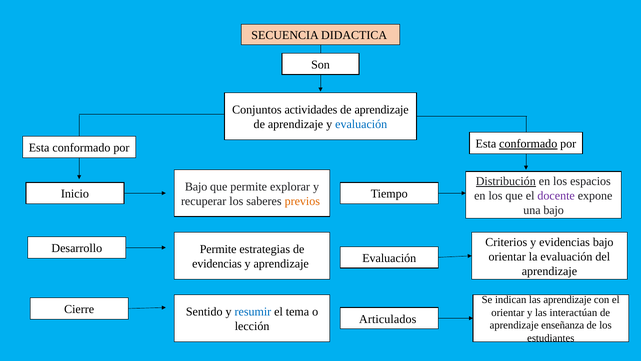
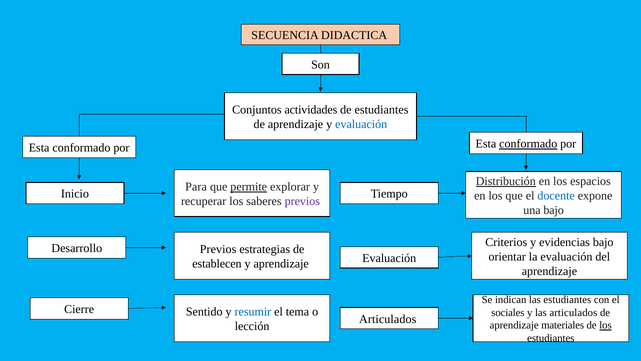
aprendizaje: aprendizaje -> estudiantes (381, 110)
Bajo: Bajo -> Para (196, 187)
permite underline: none -> present (249, 187)
docente colour: purple -> blue (556, 196)
previos colour: orange -> purple (302, 201)
Desarrollo Permite: Permite -> Previos (218, 249)
evidencias: evidencias -> establecen (217, 264)
las aprendizaje: aprendizaje -> estudiantes (567, 299)
orientar: orientar -> sociales (508, 312)
las interactúan: interactúan -> articulados (573, 312)
enseñanza: enseñanza -> materiales (563, 325)
los underline: none -> present (605, 325)
